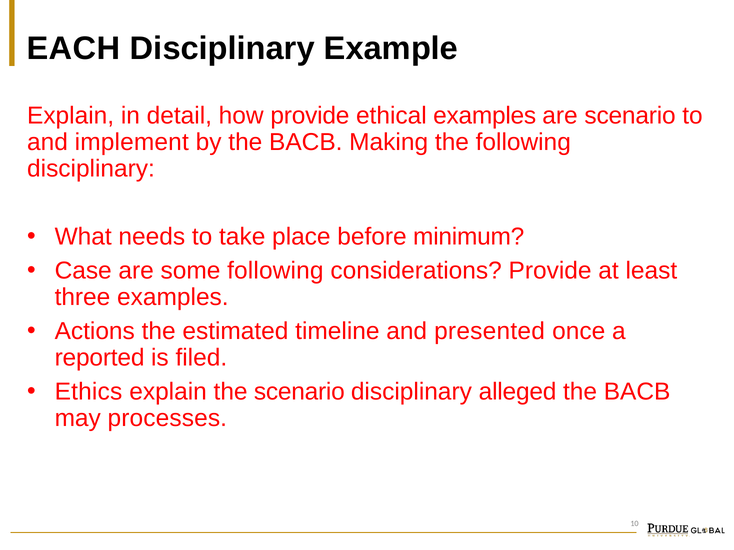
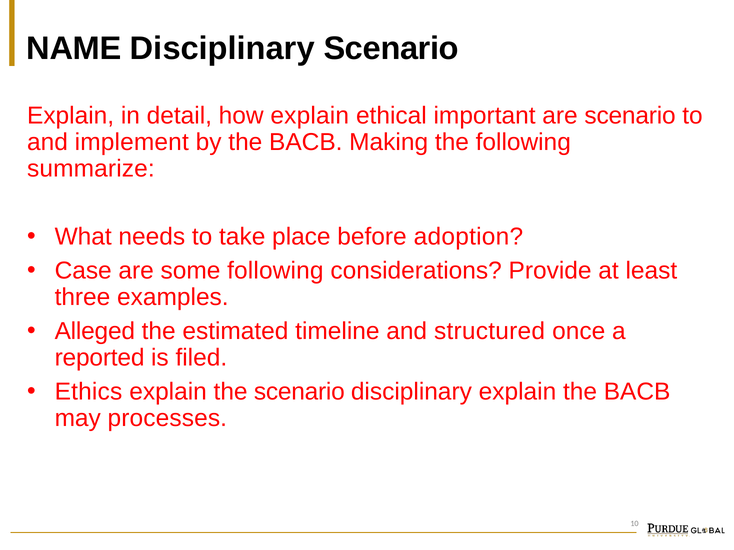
EACH: EACH -> NAME (74, 49)
Disciplinary Example: Example -> Scenario (391, 49)
how provide: provide -> explain (310, 116)
ethical examples: examples -> important (485, 116)
disciplinary: disciplinary -> summarize (91, 169)
minimum: minimum -> adoption (468, 237)
Actions: Actions -> Alleged (95, 331)
presented: presented -> structured (490, 331)
disciplinary alleged: alleged -> explain (517, 392)
